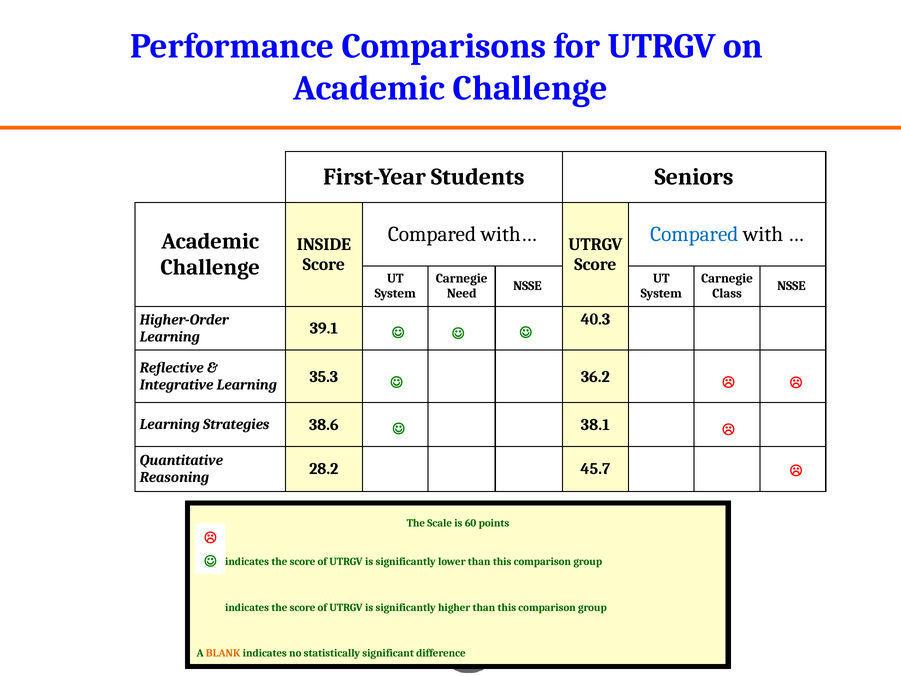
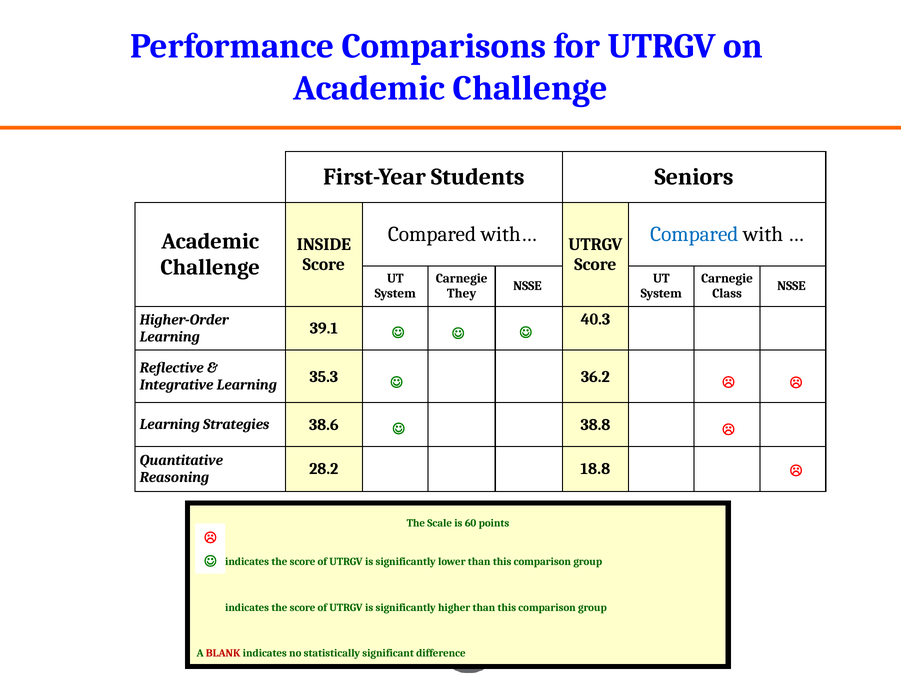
Need: Need -> They (462, 293)
38.1: 38.1 -> 38.8 (595, 425)
45.7: 45.7 -> 18.8 (595, 469)
BLANK colour: orange -> red (223, 653)
